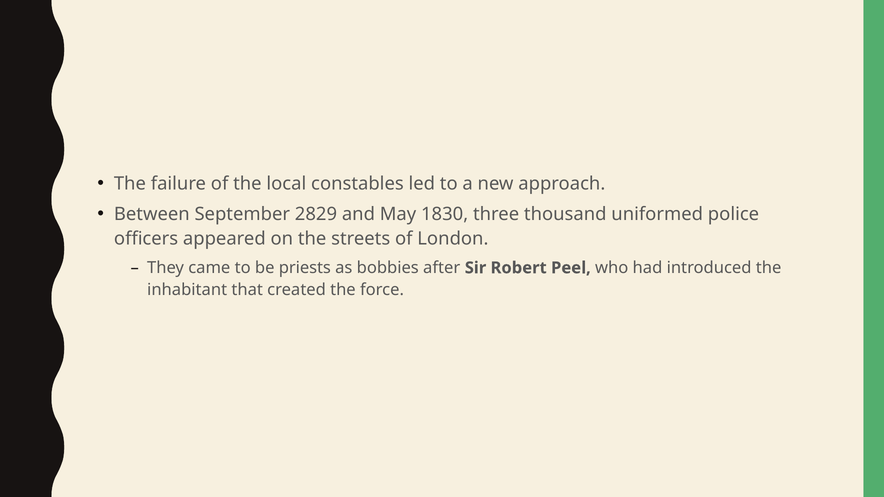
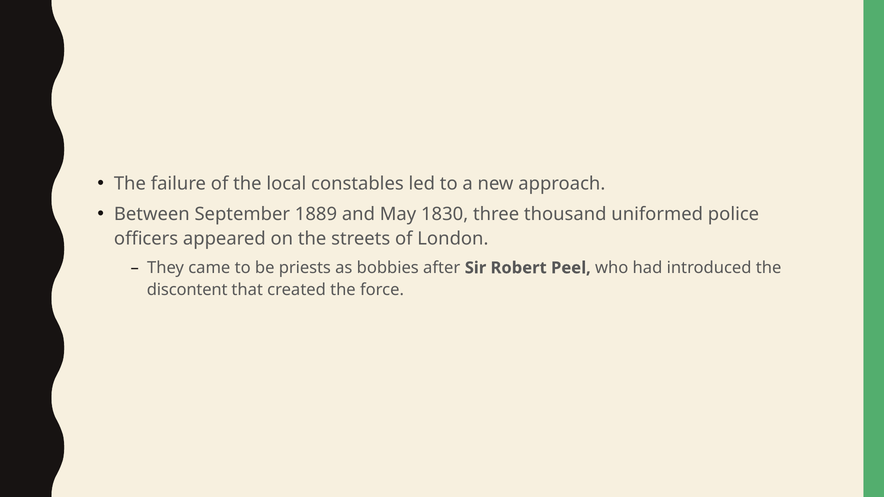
2829: 2829 -> 1889 (316, 214)
inhabitant: inhabitant -> discontent (187, 290)
